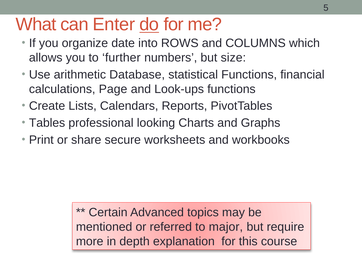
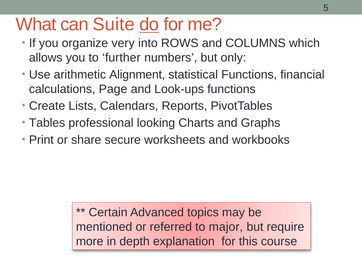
Enter: Enter -> Suite (114, 24)
date: date -> very (123, 43)
size: size -> only (233, 58)
Database: Database -> Alignment (137, 74)
